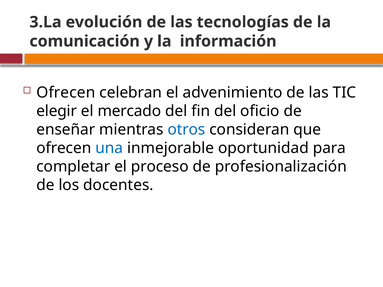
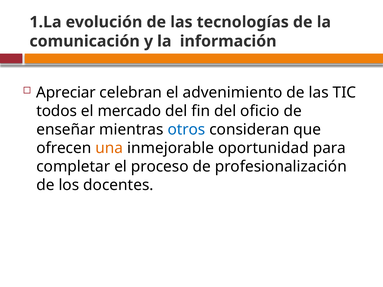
3.La: 3.La -> 1.La (45, 22)
Ofrecen: Ofrecen -> Apreciar (66, 93)
elegir: elegir -> todos (57, 111)
una colour: blue -> orange (109, 148)
